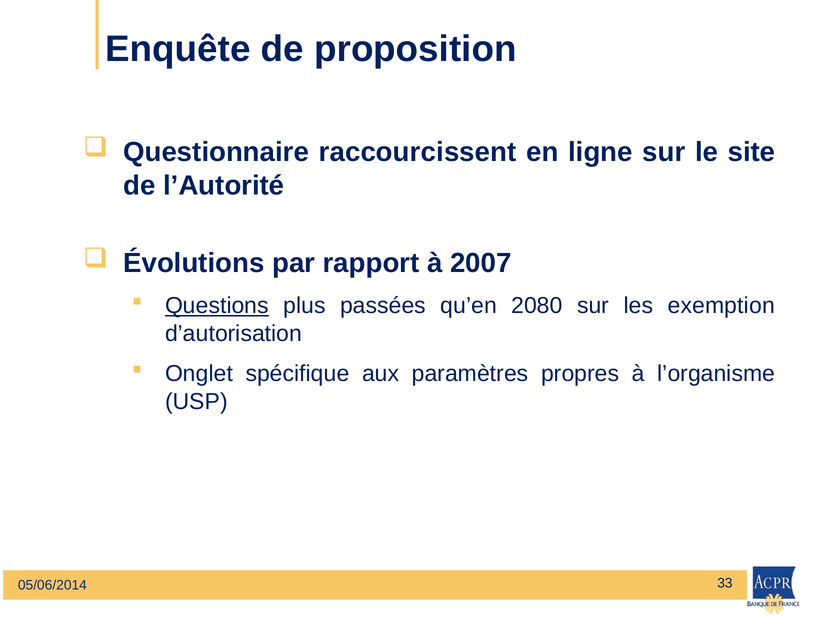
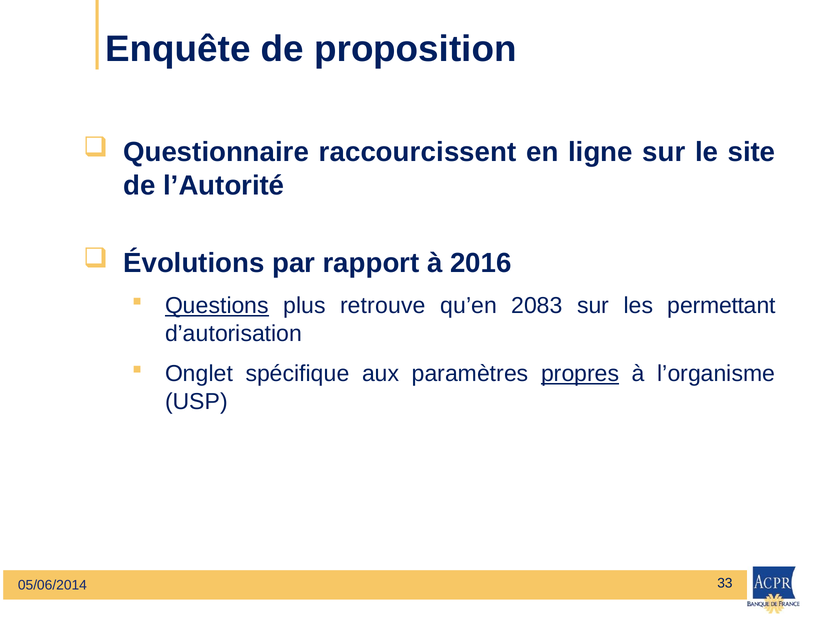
2007: 2007 -> 2016 (481, 263)
passées: passées -> retrouve (383, 306)
2080: 2080 -> 2083 (537, 306)
exemption: exemption -> permettant (721, 306)
propres underline: none -> present (580, 374)
